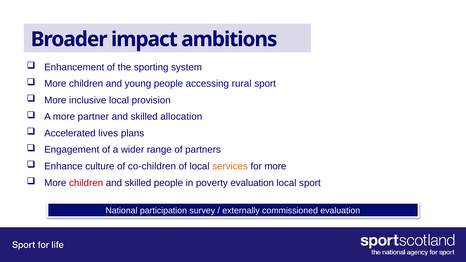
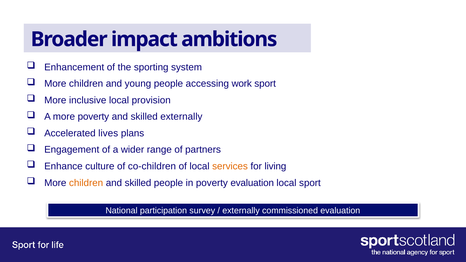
rural: rural -> work (242, 84)
more partner: partner -> poverty (93, 117)
skilled allocation: allocation -> externally (181, 117)
for more: more -> living (275, 166)
children colour: red -> orange (86, 183)
